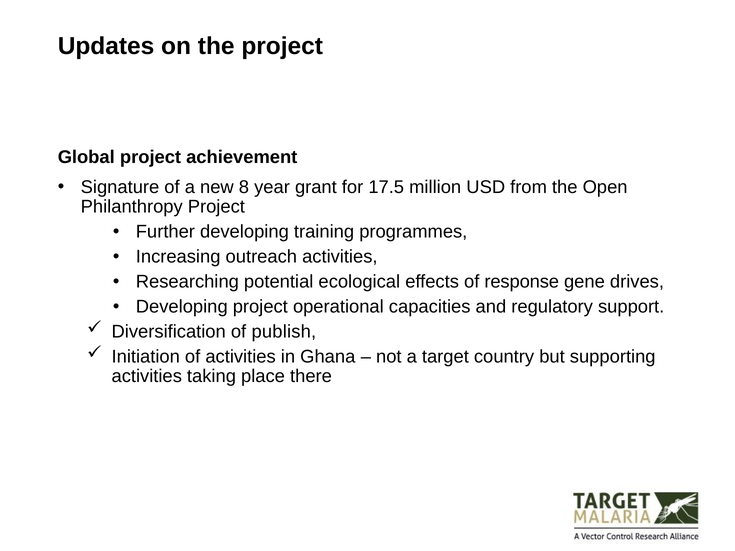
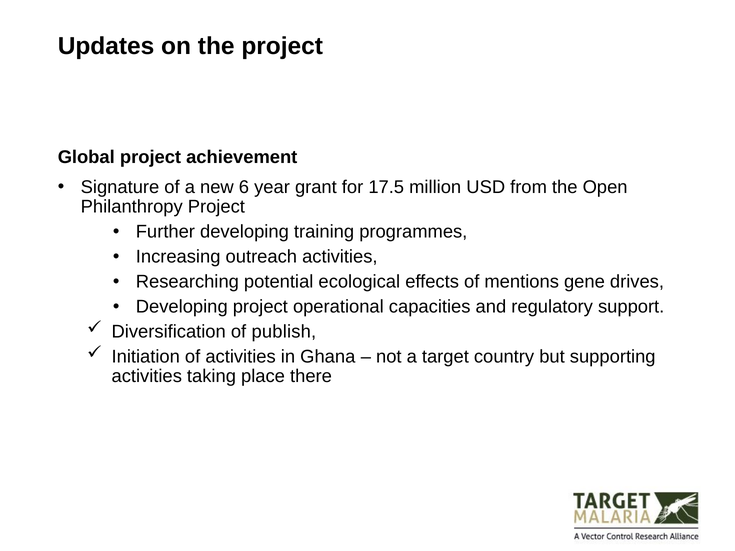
8: 8 -> 6 (244, 187)
response: response -> mentions (522, 282)
